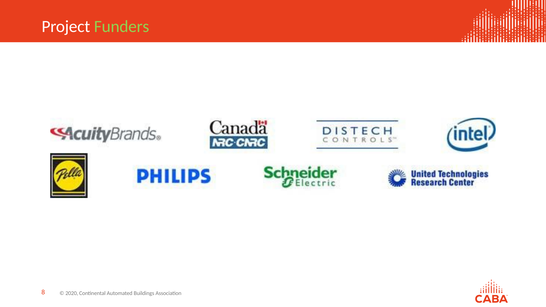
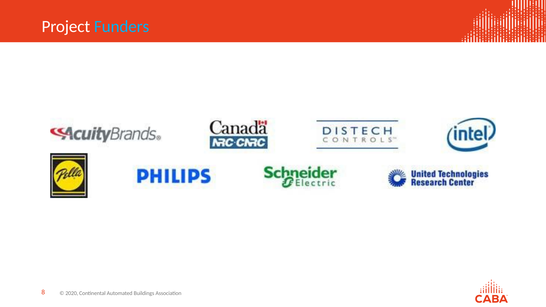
Funders colour: light green -> light blue (122, 27)
